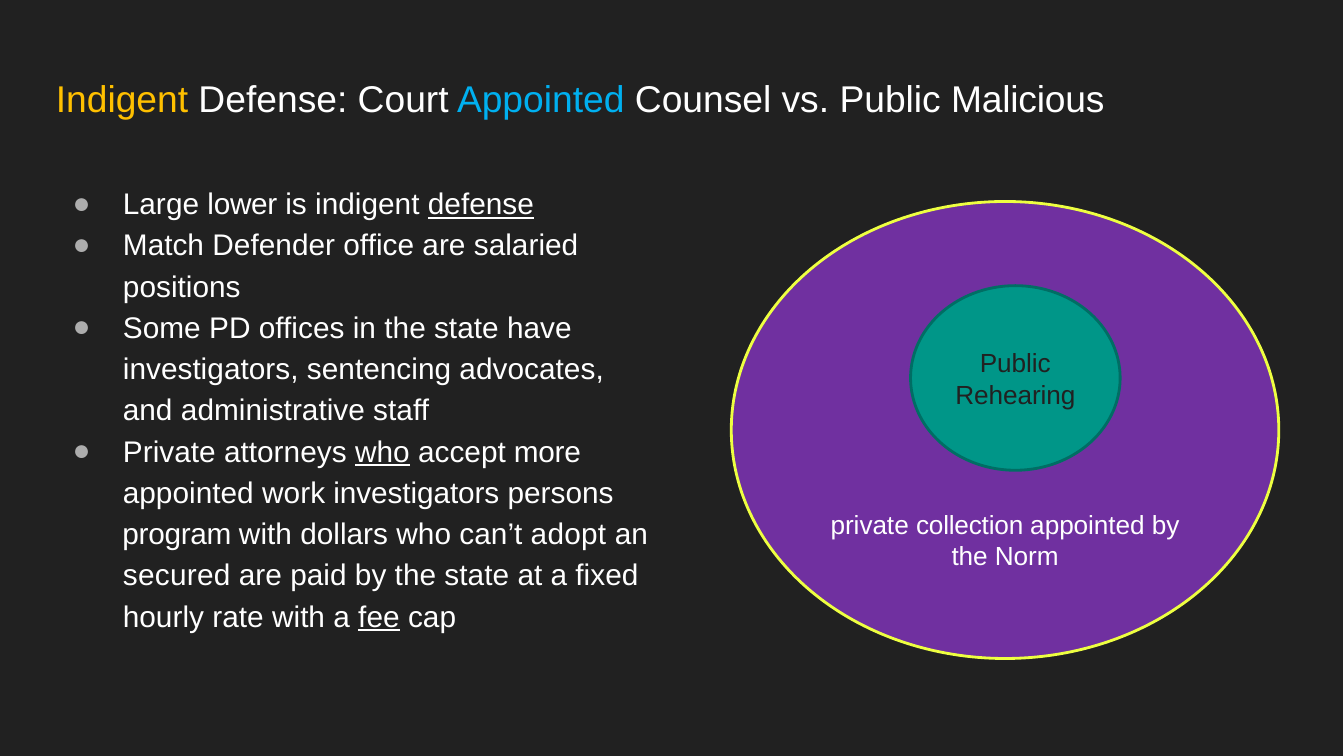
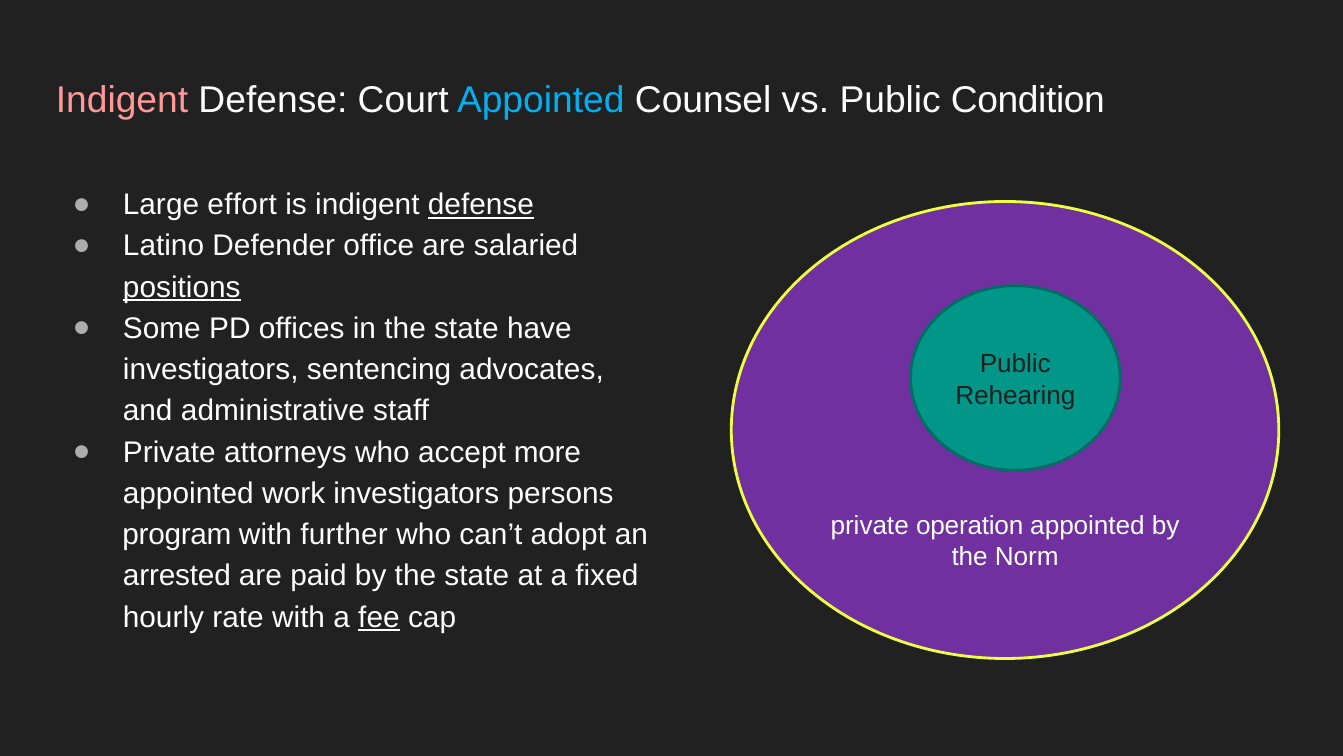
Indigent colour: yellow -> pink (122, 100)
Malicious: Malicious -> Condition (1028, 100)
lower: lower -> effort (242, 205)
Match: Match -> Latino (164, 246)
positions underline: none -> present (182, 287)
who underline: present -> none (382, 452)
collection: collection -> operation (970, 525)
dollars: dollars -> further (344, 534)
secured: secured -> arrested (177, 576)
